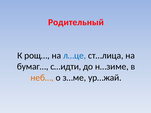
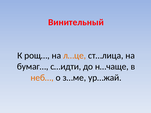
Родительный: Родительный -> Винительный (76, 22)
л…це colour: blue -> orange (75, 56)
н…зиме: н…зиме -> н…чаще (112, 67)
